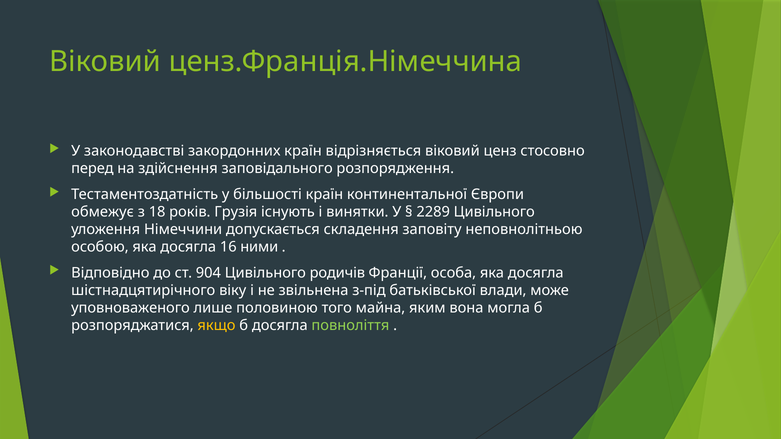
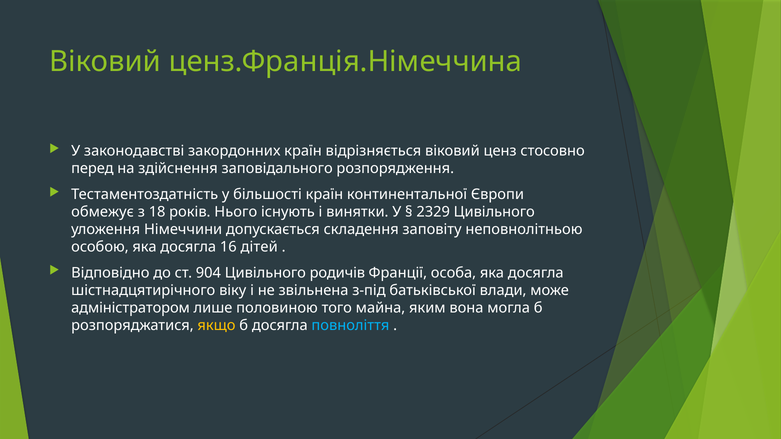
Грузія: Грузія -> Нього (236, 212)
2289: 2289 -> 2329 (433, 212)
ними: ними -> дітей (259, 247)
уповноваженого: уповноваженого -> адміністратором (131, 308)
повноліття colour: light green -> light blue (350, 326)
